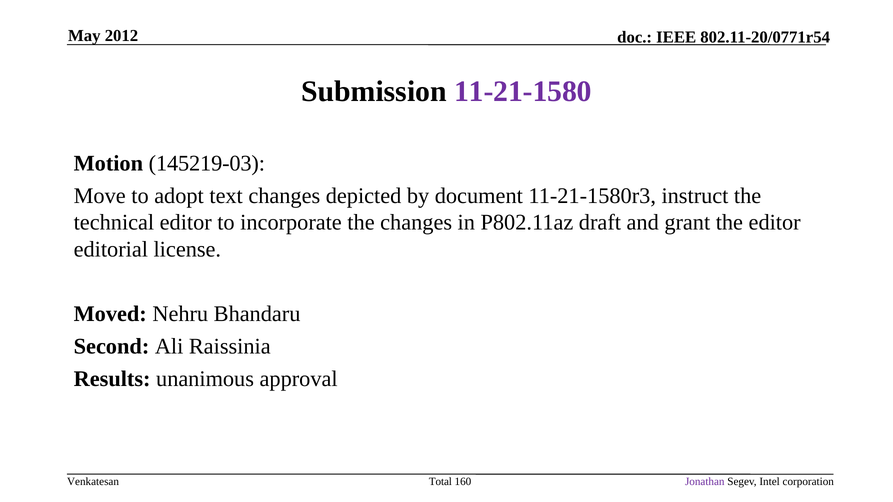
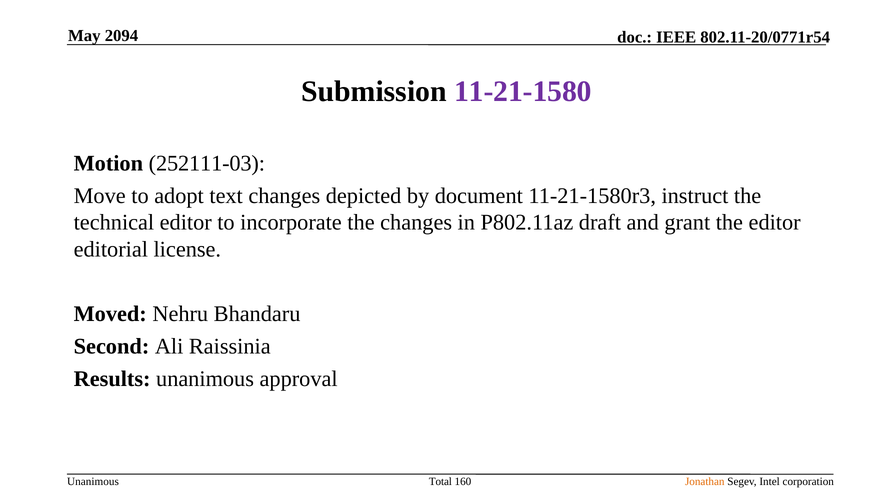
2012: 2012 -> 2094 (121, 36)
145219-03: 145219-03 -> 252111-03 (207, 163)
Venkatesan: Venkatesan -> Unanimous (93, 482)
Jonathan colour: purple -> orange (705, 482)
